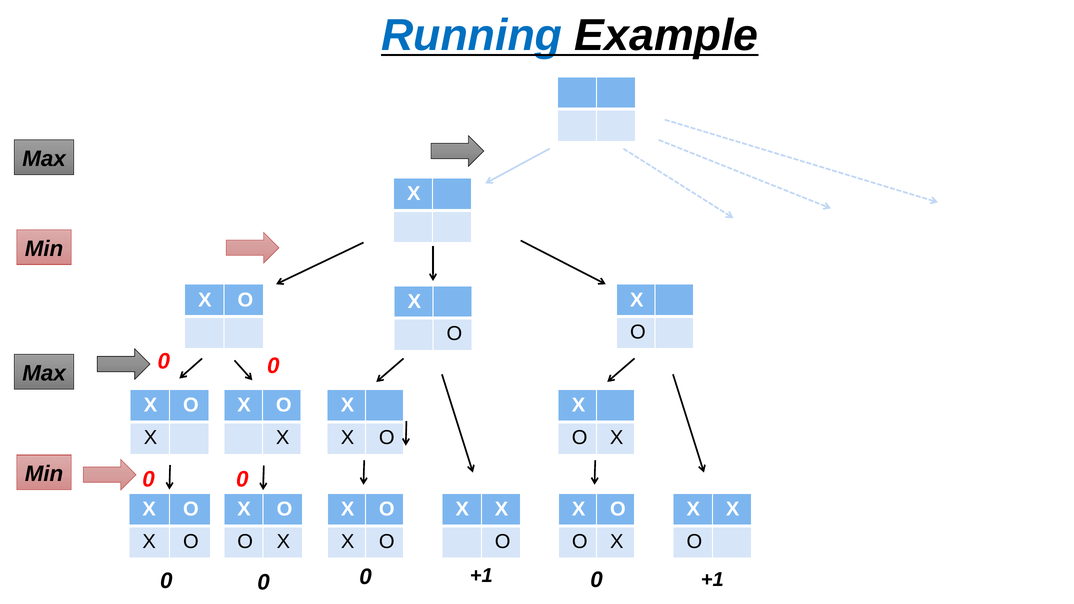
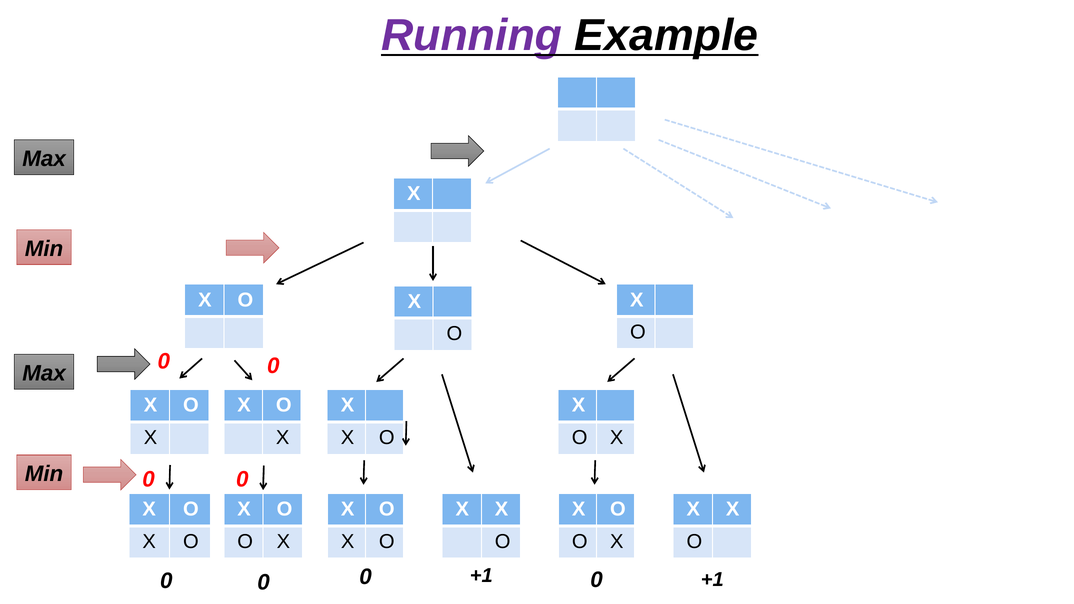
Running colour: blue -> purple (472, 35)
